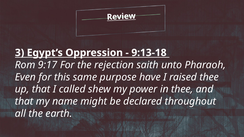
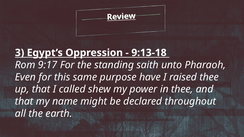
rejection: rejection -> standing (114, 65)
